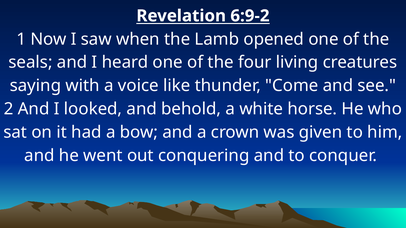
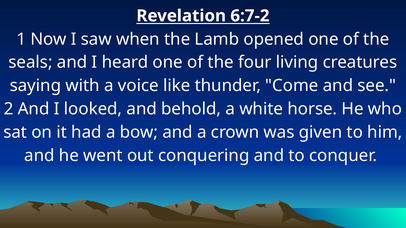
6:9-2: 6:9-2 -> 6:7-2 (250, 16)
